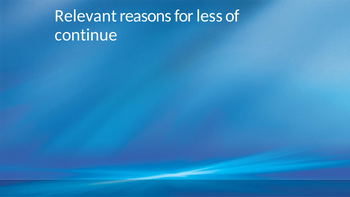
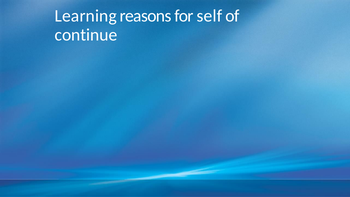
Relevant: Relevant -> Learning (86, 16)
less: less -> self (209, 16)
